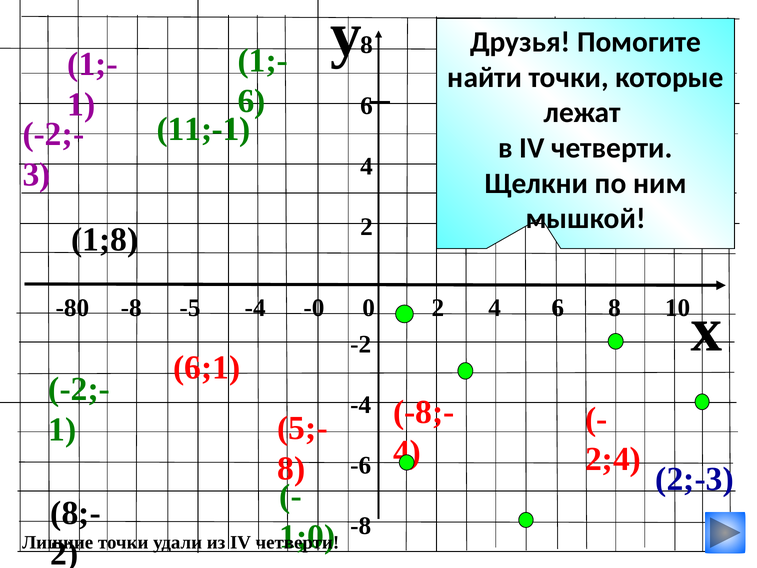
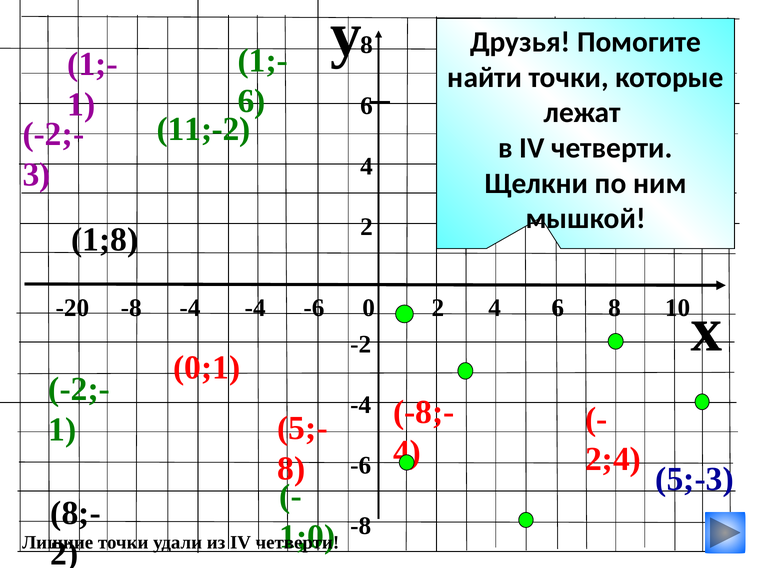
11;-1: 11;-1 -> 11;-2 (204, 129)
-80: -80 -> -20 (72, 308)
-8 -5: -5 -> -4 (190, 308)
-0: -0 -> -6 (314, 308)
6;1: 6;1 -> 0;1 (207, 368)
2;-3: 2;-3 -> 5;-3 (695, 479)
